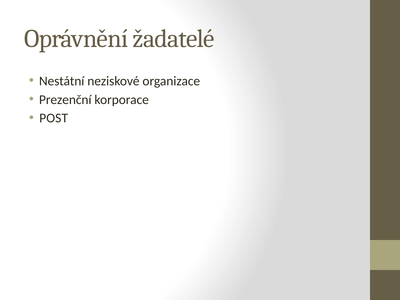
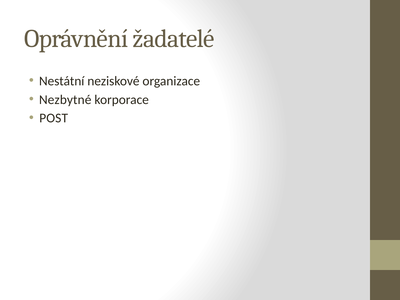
Prezenční: Prezenční -> Nezbytné (65, 100)
